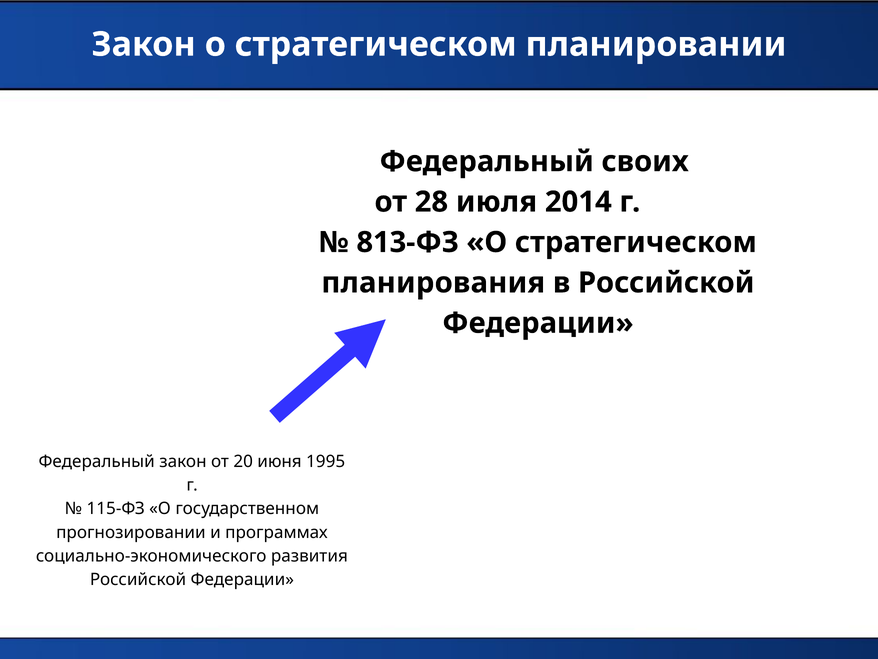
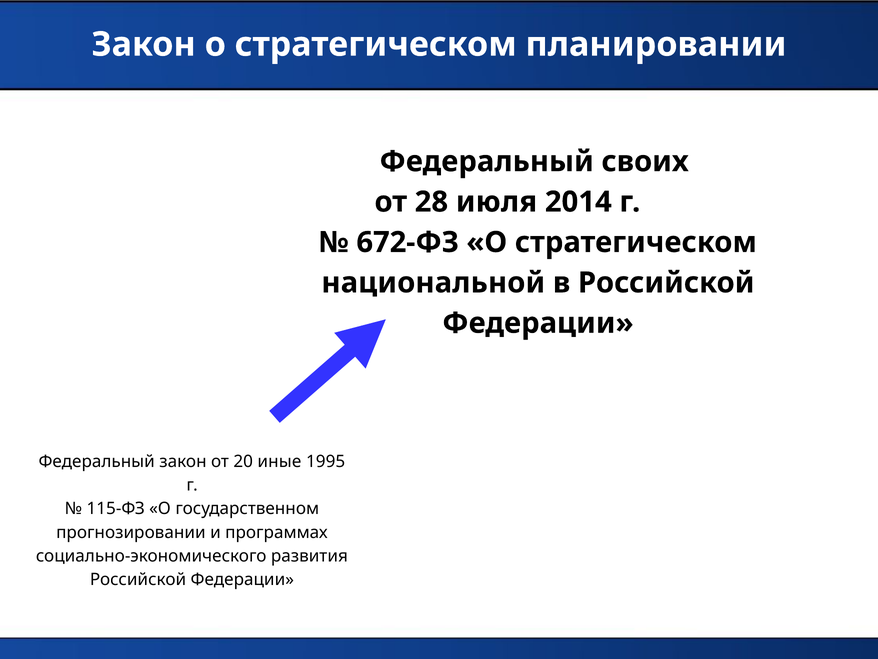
813-ФЗ: 813-ФЗ -> 672-ФЗ (408, 242)
планирования: планирования -> национальной (433, 283)
июня: июня -> иные (279, 461)
